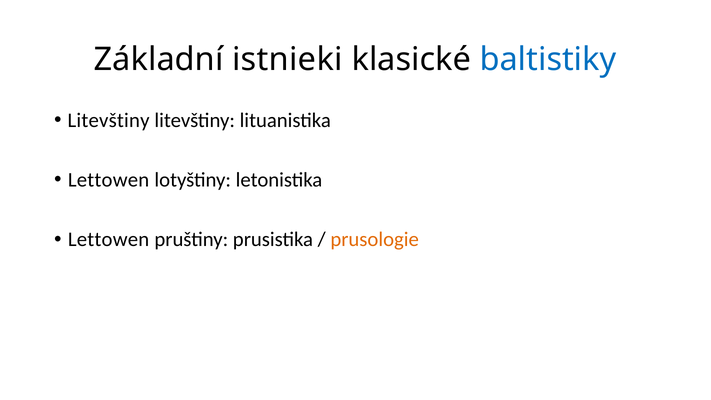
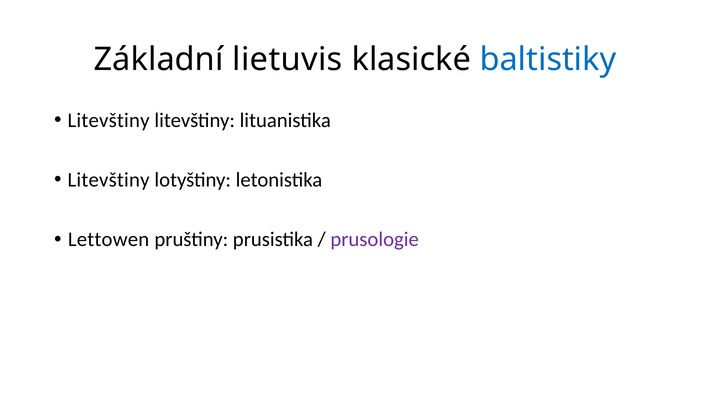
istnieki: istnieki -> lietuvis (287, 60)
Lettowen: Lettowen -> Litevštiny (109, 180)
prusologie colour: orange -> purple (375, 239)
